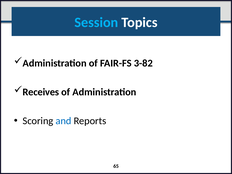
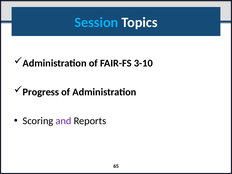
3-82: 3-82 -> 3-10 (143, 63)
Receives: Receives -> Progress (41, 92)
and colour: blue -> purple (64, 121)
